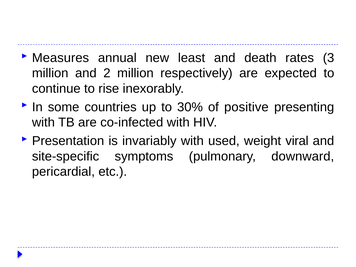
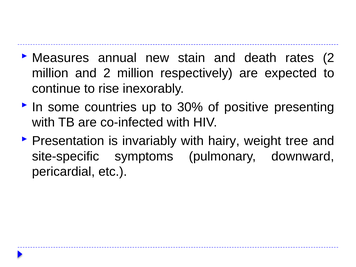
least: least -> stain (192, 58)
rates 3: 3 -> 2 (329, 58)
used: used -> hairy (224, 141)
viral: viral -> tree (297, 141)
